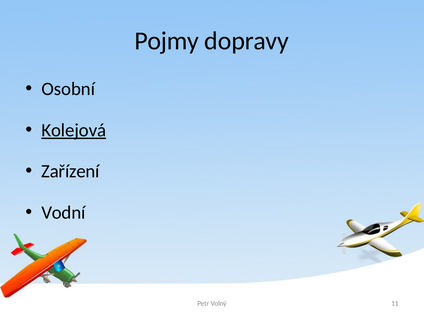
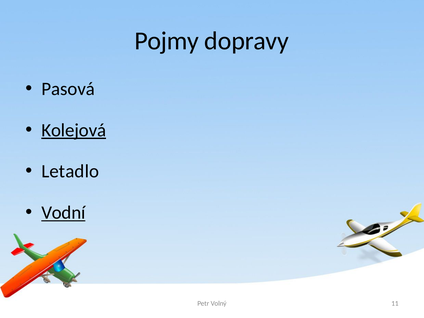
Osobní: Osobní -> Pasová (68, 89)
Zařízení: Zařízení -> Letadlo (70, 171)
Vodní underline: none -> present (63, 213)
